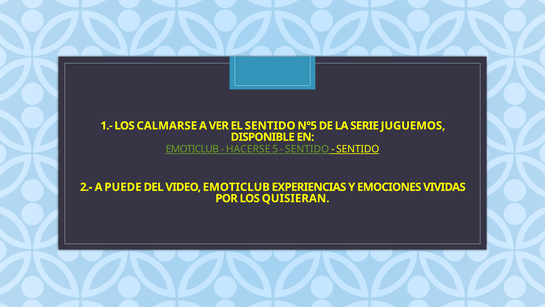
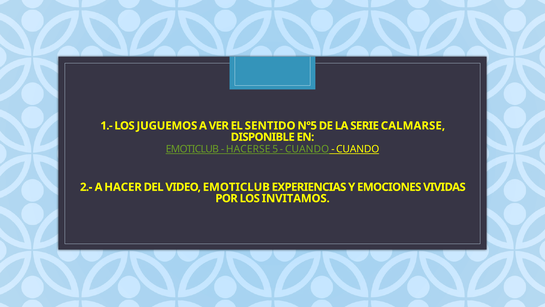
CALMARSE: CALMARSE -> JUGUEMOS (167, 126)
JUGUEMOS: JUGUEMOS -> CALMARSE (413, 126)
SENTIDO: SENTIDO -> CUANDO (307, 149)
SENTIDO: SENTIDO -> CUANDO (358, 149)
PUEDE: PUEDE -> HACER (123, 187)
QUISIERAN: QUISIERAN -> INVITAMOS (296, 198)
